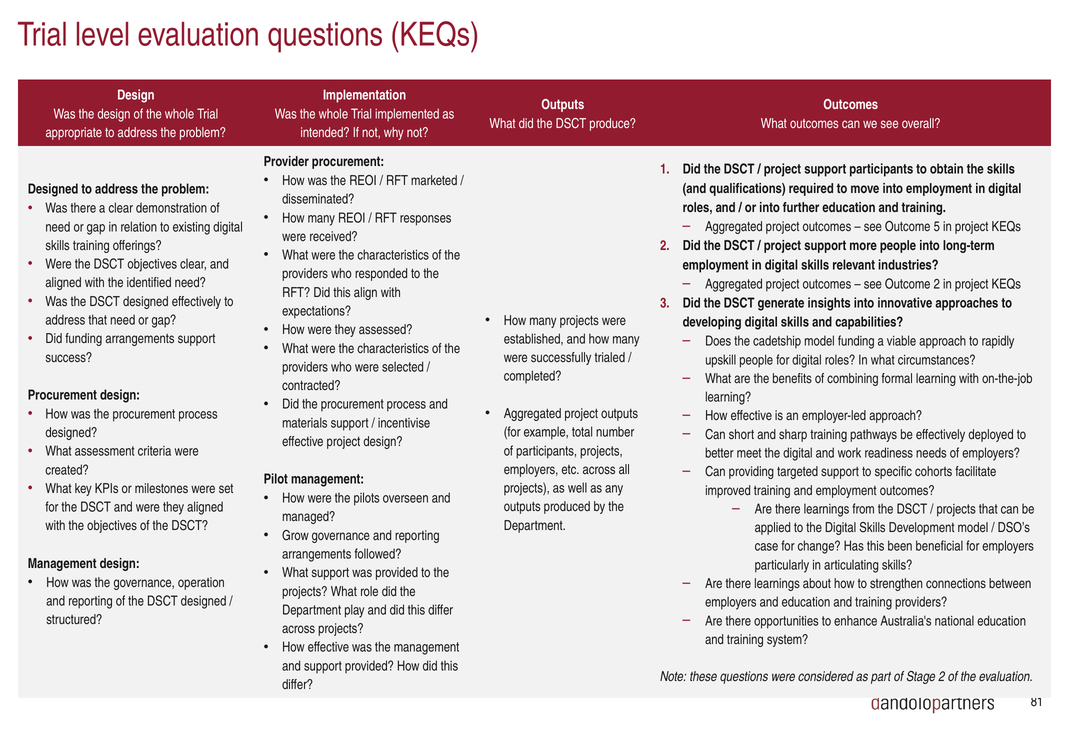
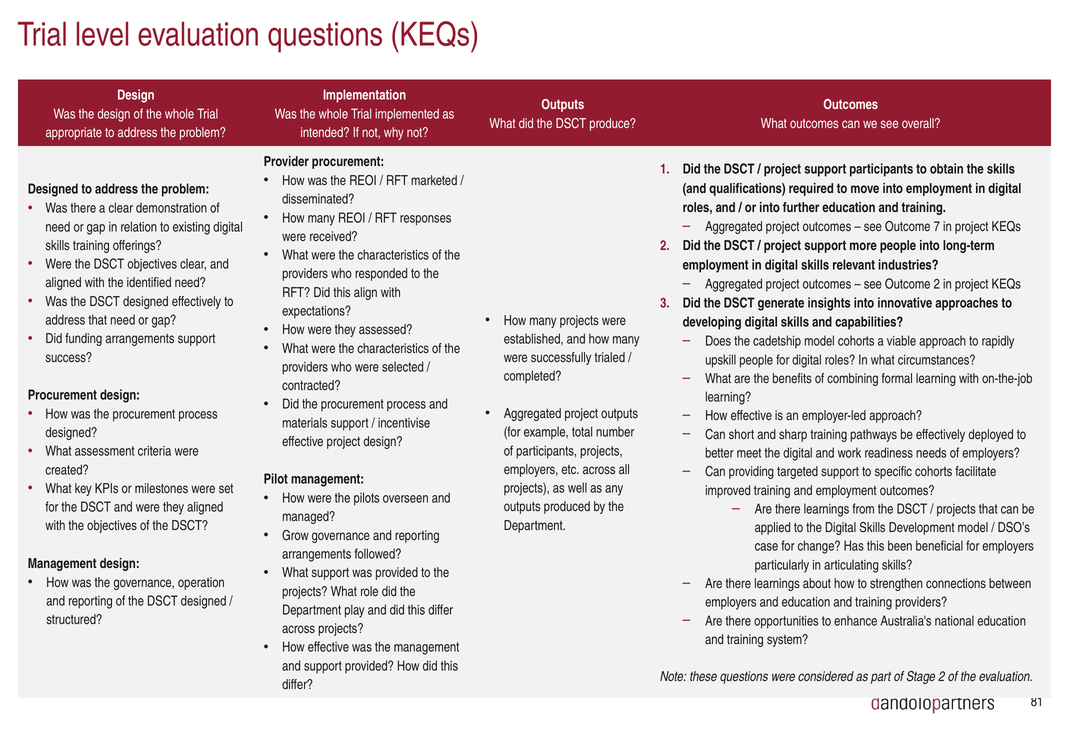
5: 5 -> 7 (937, 227)
model funding: funding -> cohorts (856, 341)
